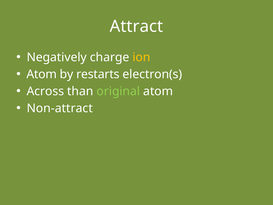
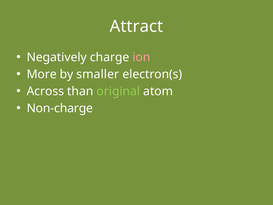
ion colour: yellow -> pink (141, 57)
Atom: Atom -> More (42, 74)
restarts: restarts -> smaller (98, 74)
Non-attract: Non-attract -> Non-charge (60, 108)
